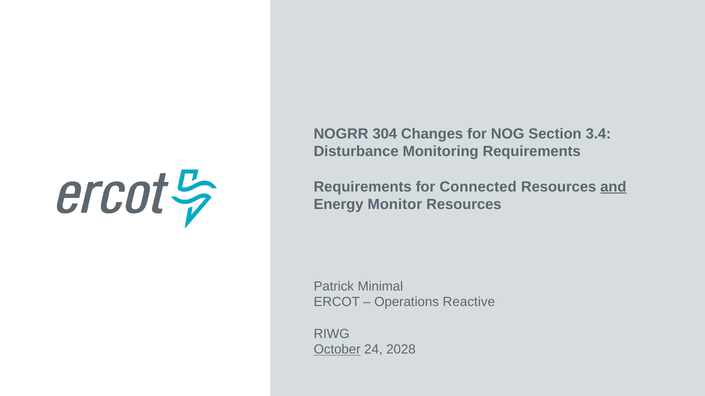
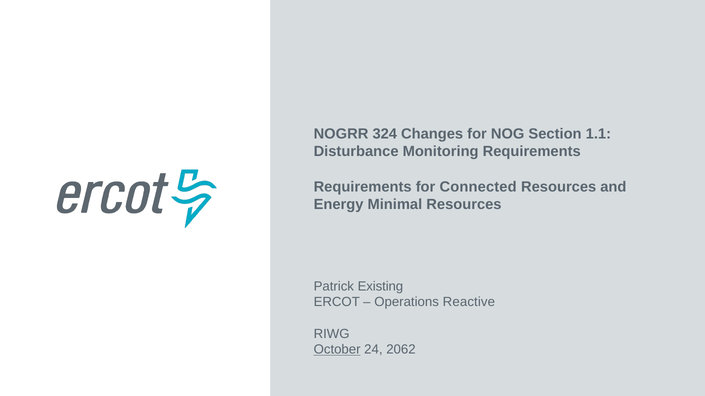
304: 304 -> 324 (385, 134)
3.4: 3.4 -> 1.1 (598, 134)
and underline: present -> none (613, 187)
Monitor: Monitor -> Minimal (395, 205)
Minimal: Minimal -> Existing (380, 287)
2028: 2028 -> 2062 (401, 350)
